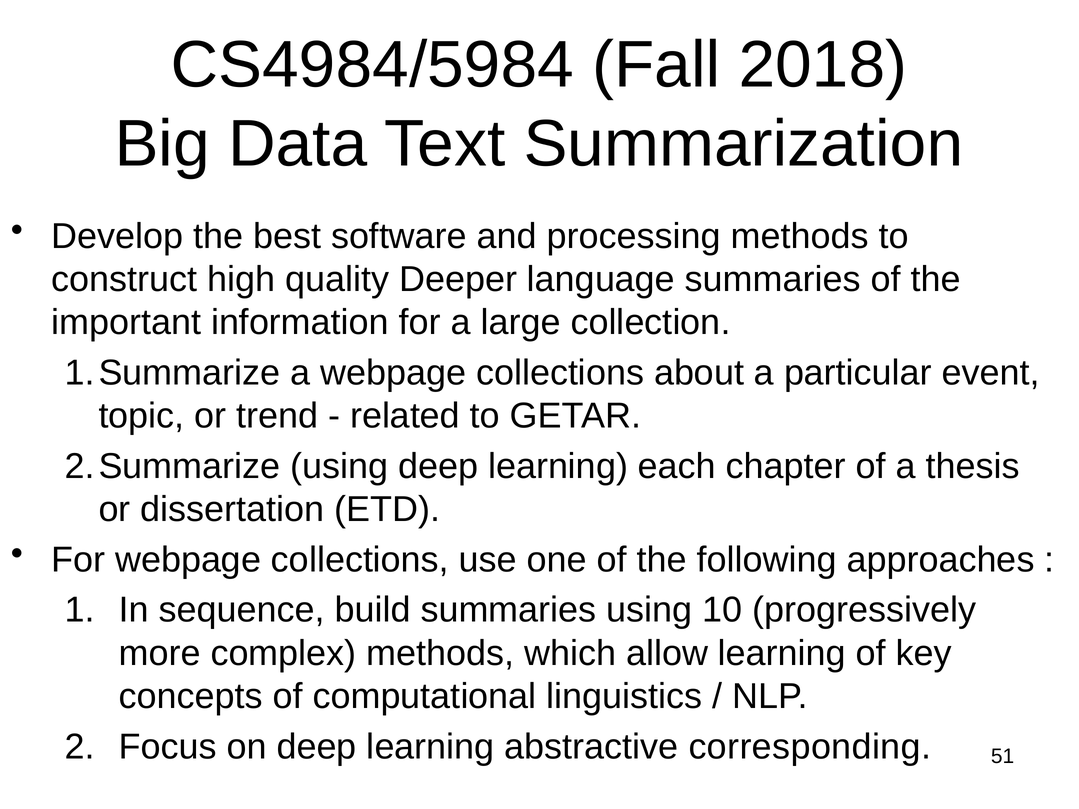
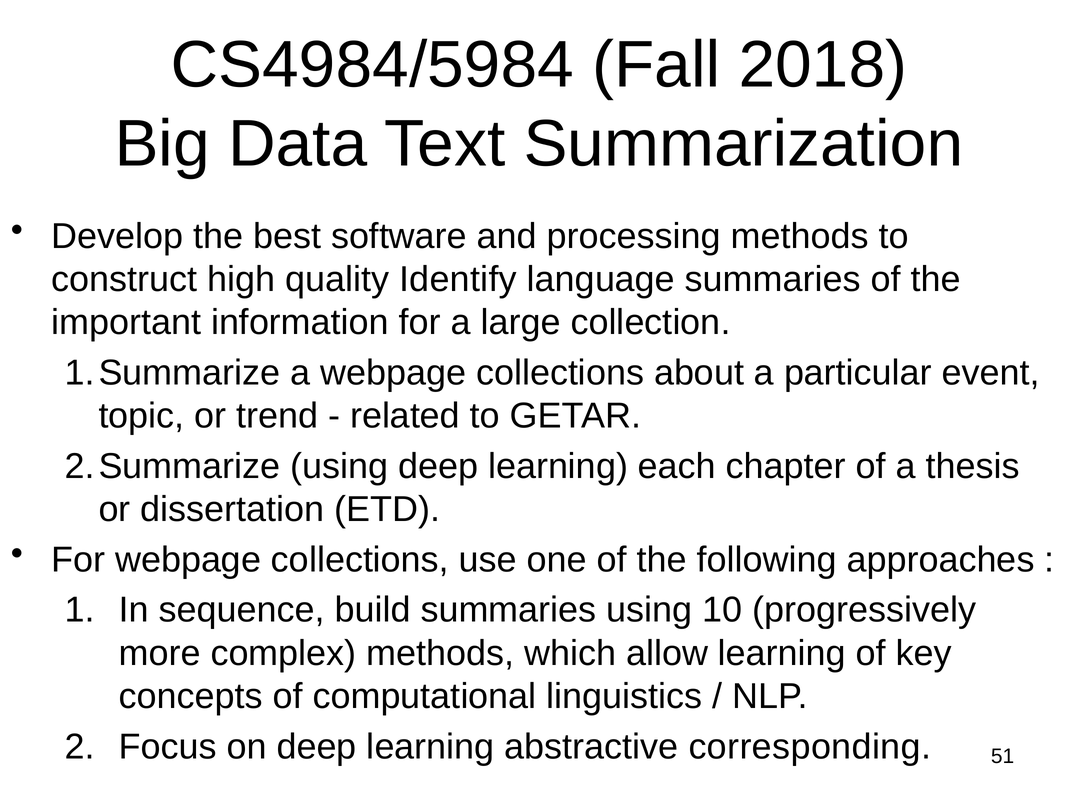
Deeper: Deeper -> Identify (458, 279)
